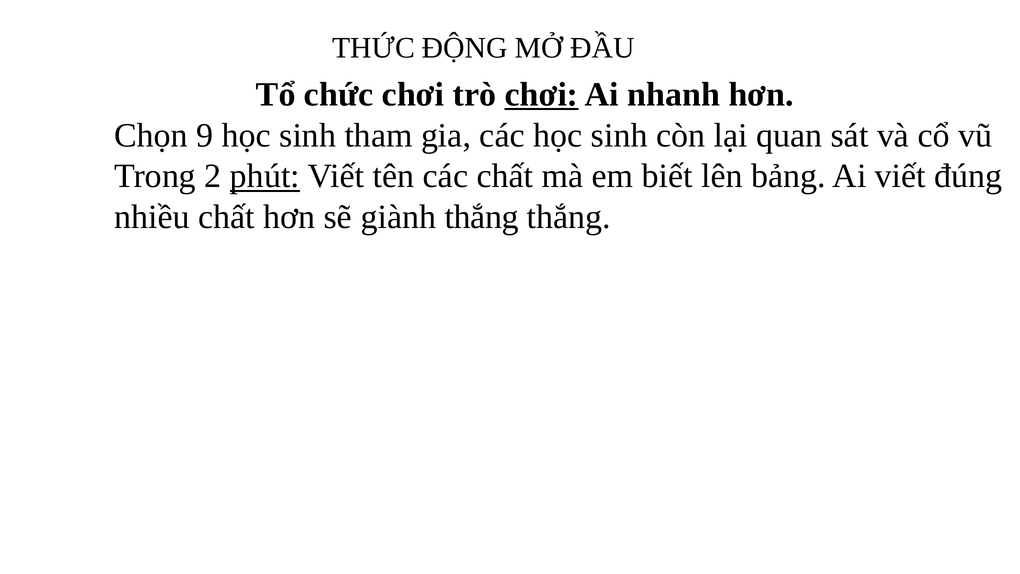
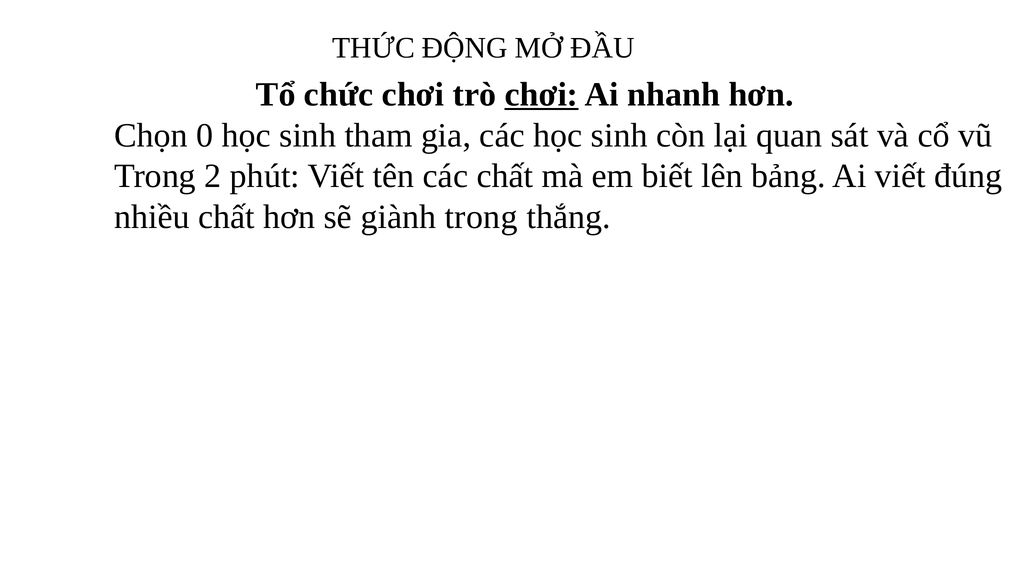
9: 9 -> 0 (205, 135)
phút underline: present -> none (265, 176)
giành thắng: thắng -> trong (481, 217)
